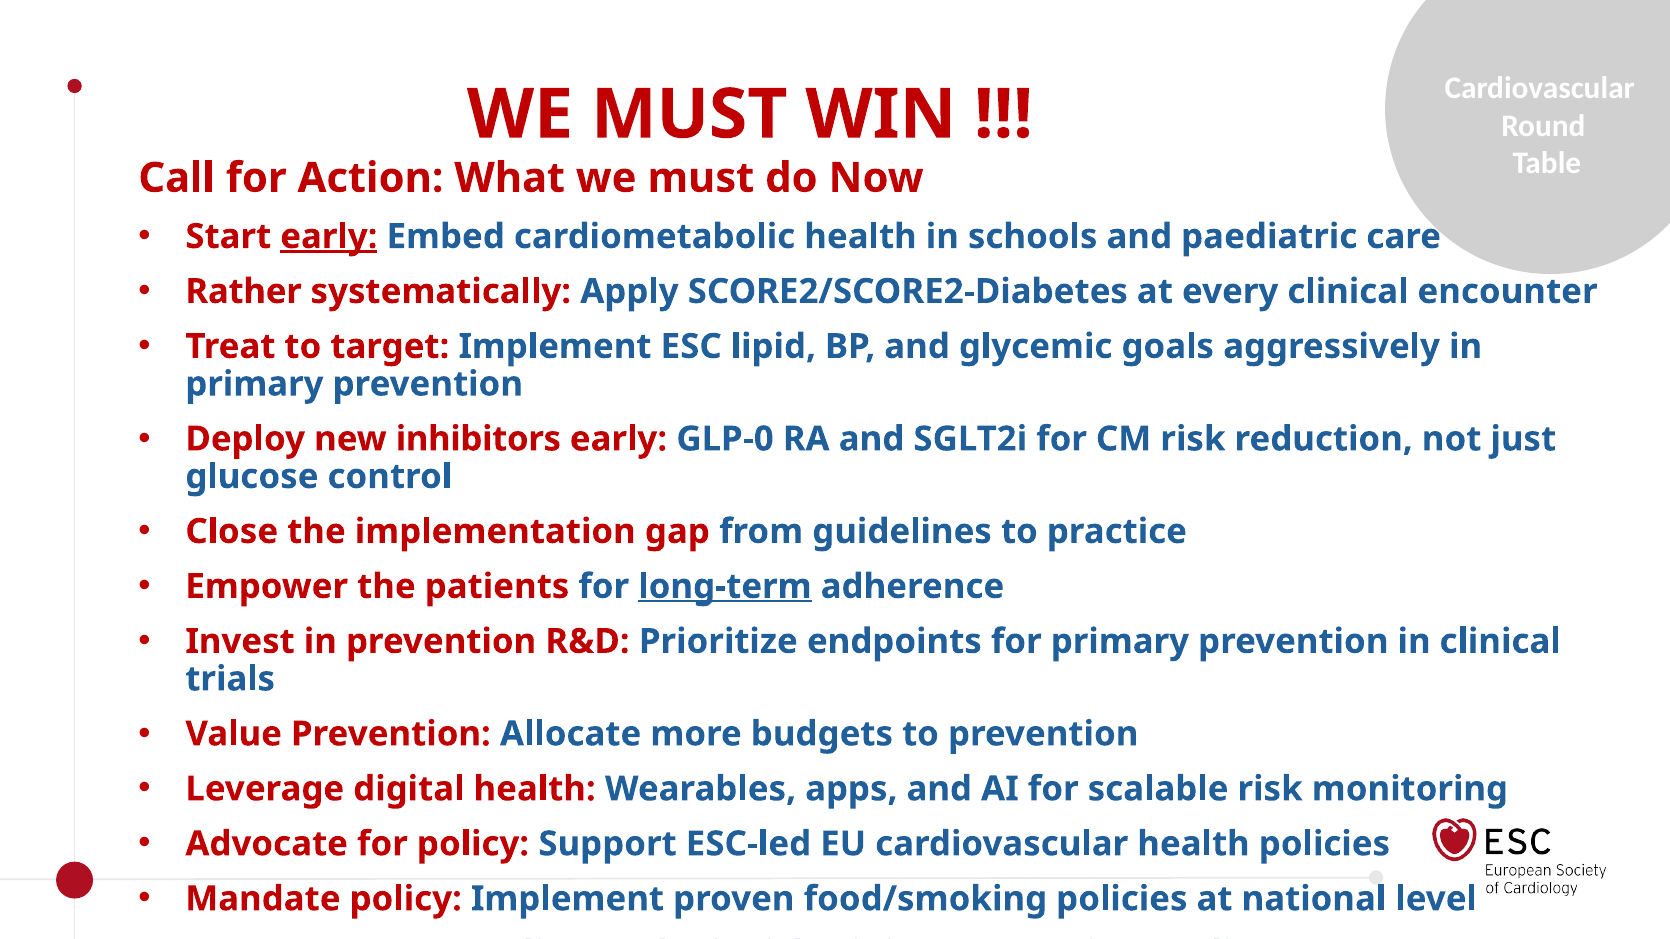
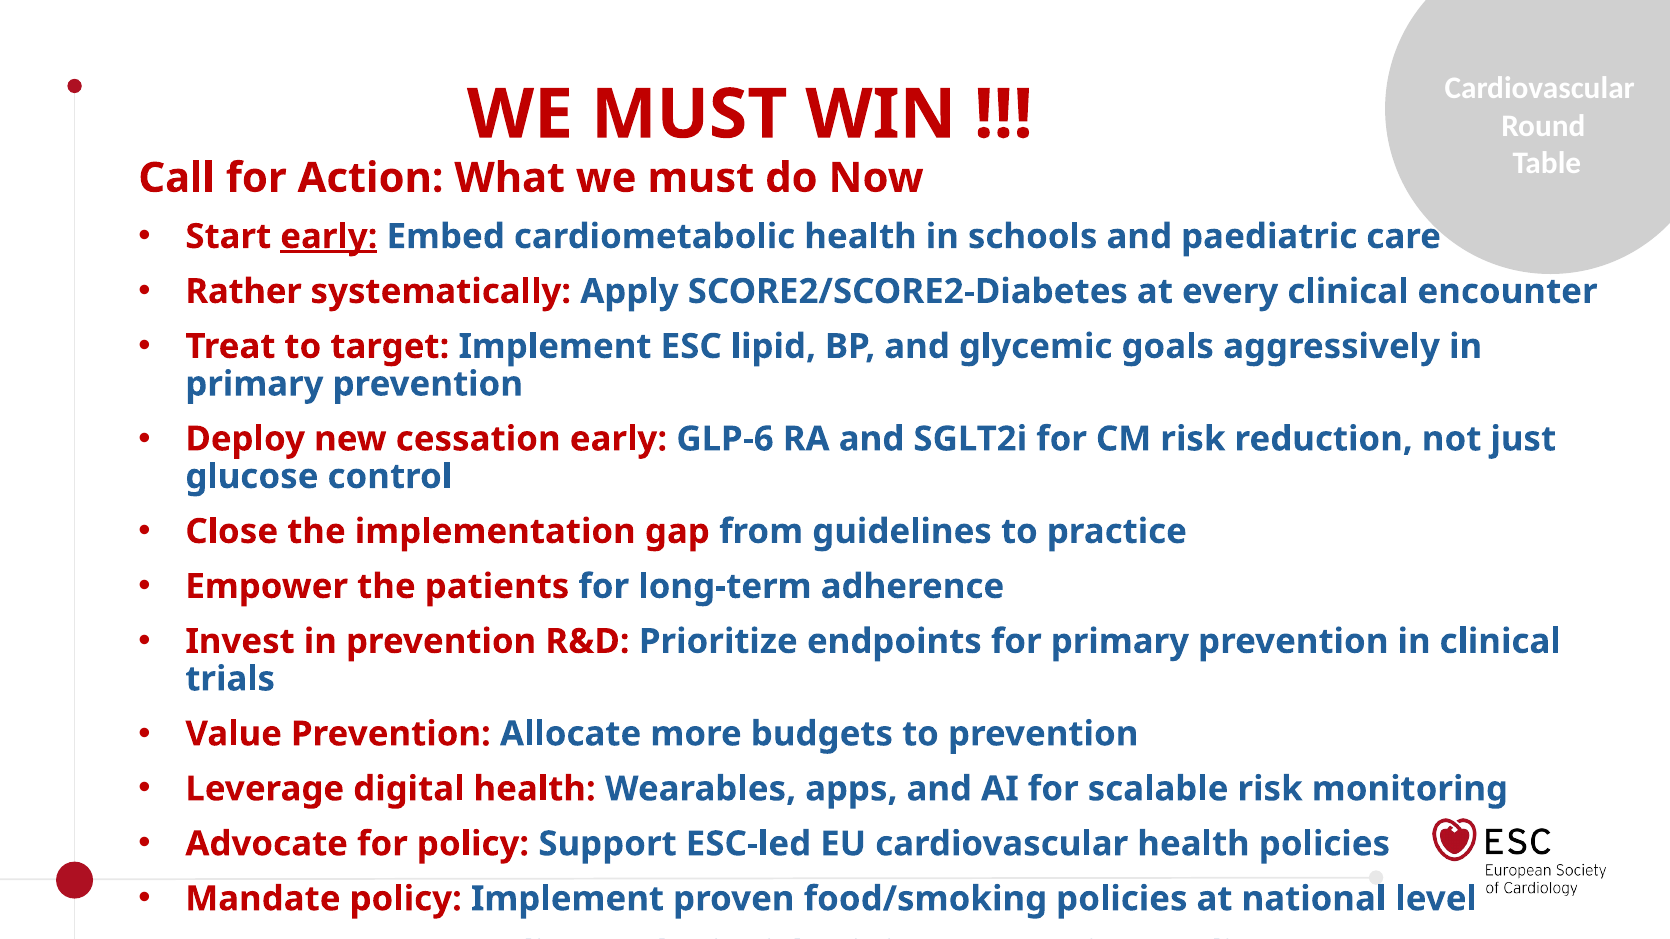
inhibitors: inhibitors -> cessation (478, 439)
GLP-0: GLP-0 -> GLP-6 (725, 439)
long-term underline: present -> none (725, 587)
